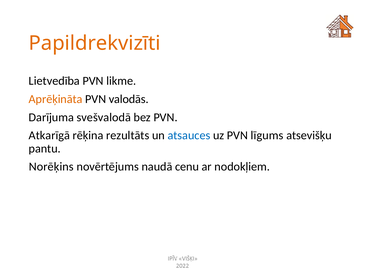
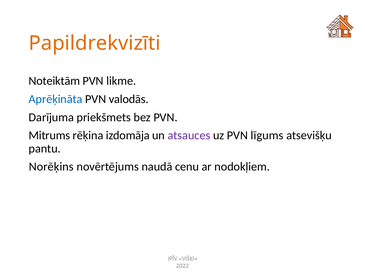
Lietvedība: Lietvedība -> Noteiktām (54, 81)
Aprēķināta colour: orange -> blue (56, 99)
svešvalodā: svešvalodā -> priekšmets (104, 118)
Atkarīgā: Atkarīgā -> Mitrums (49, 136)
rezultāts: rezultāts -> izdomāja (128, 136)
atsauces colour: blue -> purple (189, 136)
